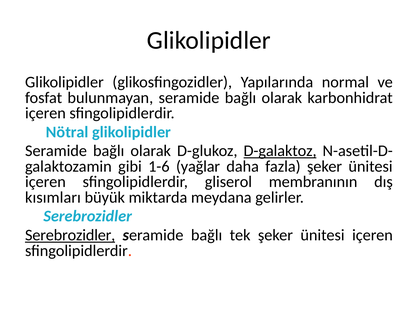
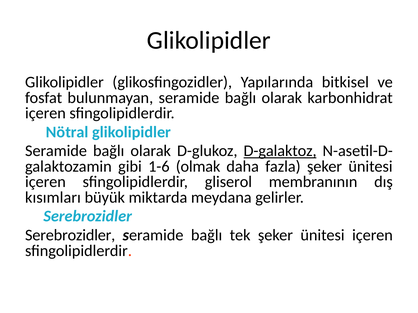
normal: normal -> bitkisel (345, 82)
yağlar: yağlar -> olmak (198, 167)
Serebrozidler underline: present -> none (70, 235)
